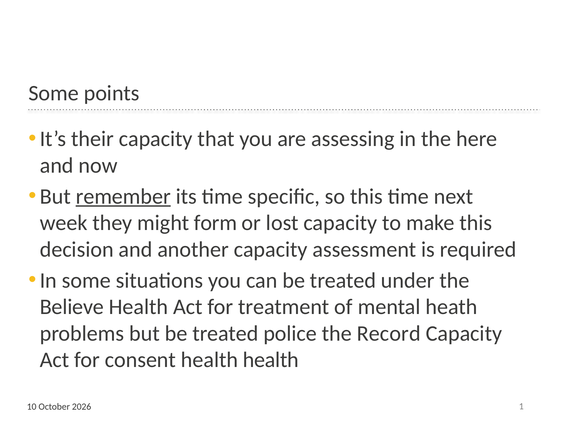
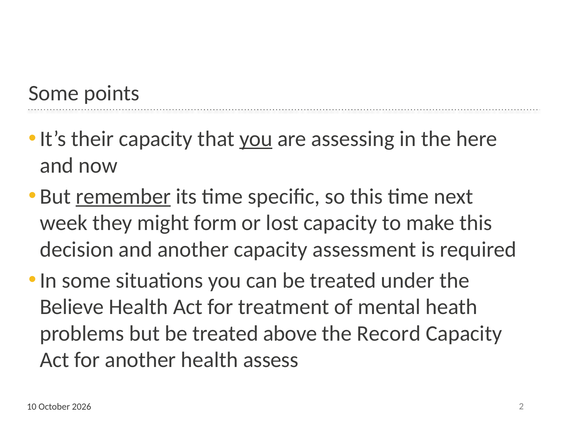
you underline: none -> present (256, 139)
police: police -> above (290, 333)
for consent: consent -> another (140, 360)
health health: health -> assess (271, 360)
1: 1 -> 2 (521, 406)
